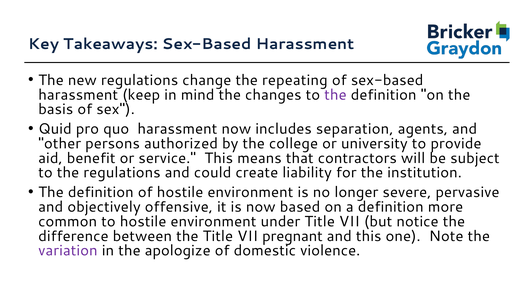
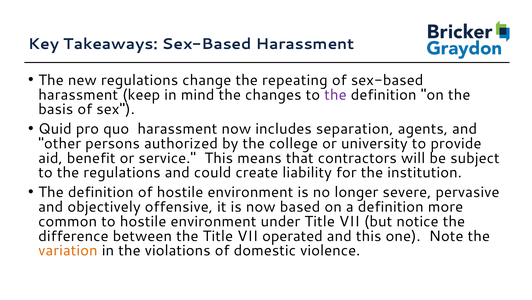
pregnant: pregnant -> operated (292, 235)
variation colour: purple -> orange (68, 250)
apologize: apologize -> violations (178, 250)
